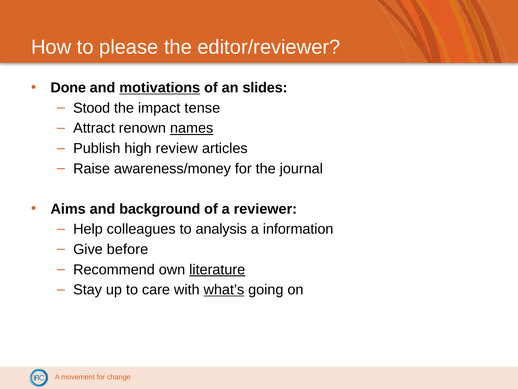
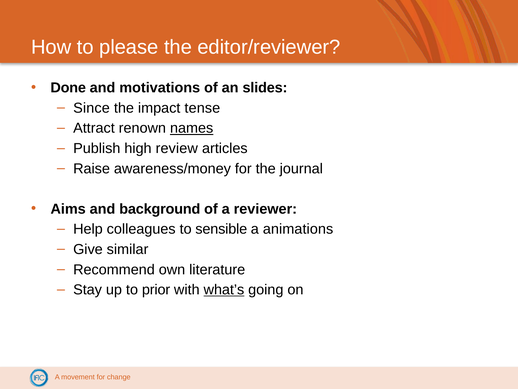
motivations underline: present -> none (160, 88)
Stood: Stood -> Since (92, 108)
analysis: analysis -> sensible (221, 229)
information: information -> animations (298, 229)
before: before -> similar (128, 249)
literature underline: present -> none (217, 269)
care: care -> prior (156, 289)
